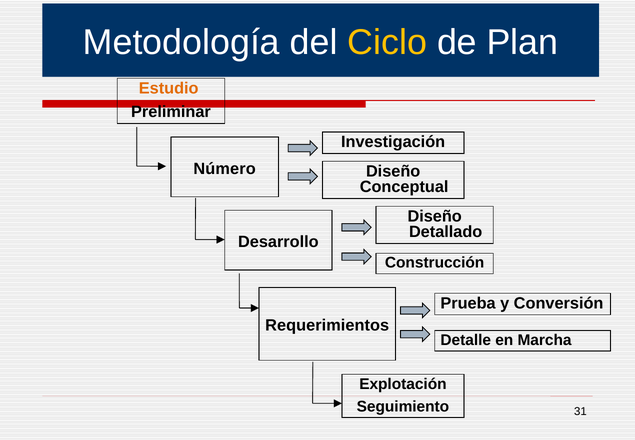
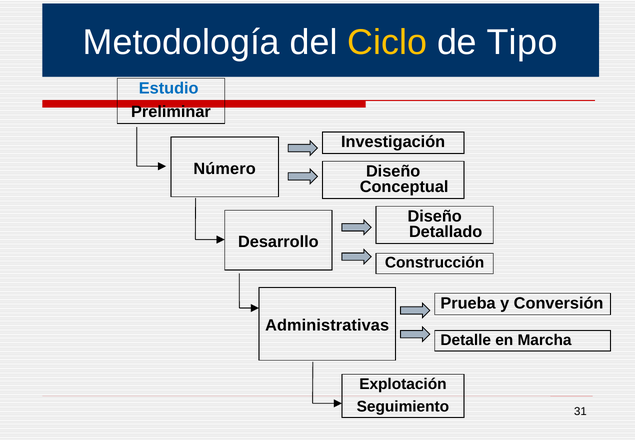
Plan: Plan -> Tipo (522, 43)
Estudio colour: orange -> blue (169, 88)
Requerimientos: Requerimientos -> Administrativas (327, 325)
